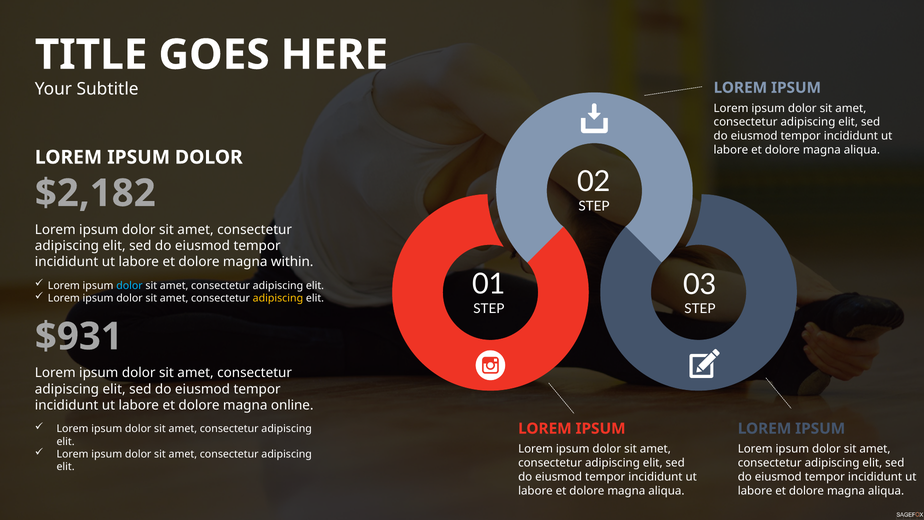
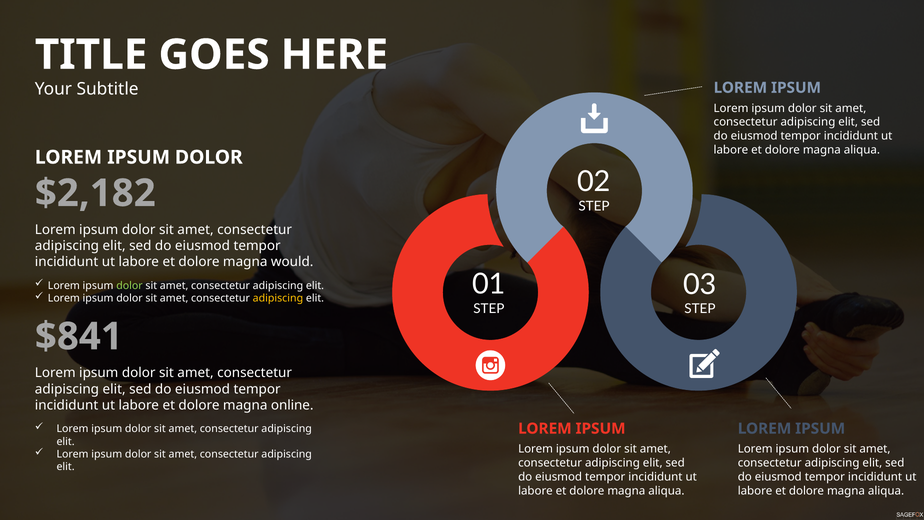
within: within -> would (292, 262)
dolor colour: light blue -> light green (129, 285)
$931: $931 -> $841 (79, 336)
